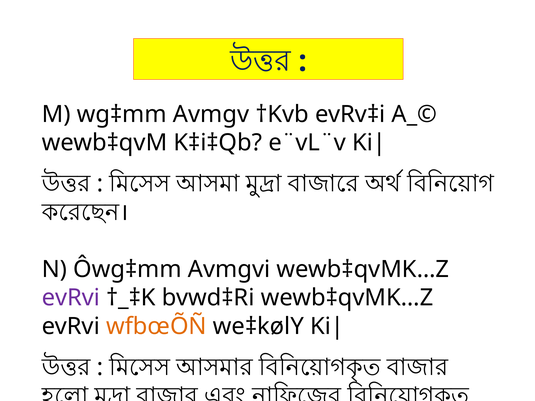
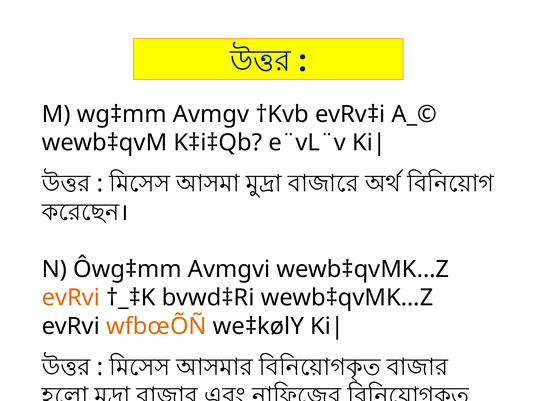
evRvi colour: purple -> orange (71, 298)
